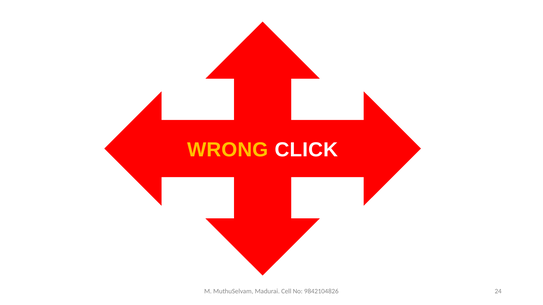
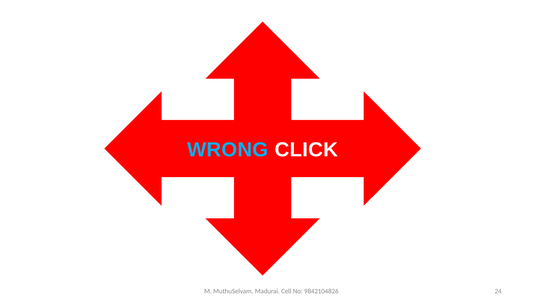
WRONG colour: yellow -> light blue (228, 150)
